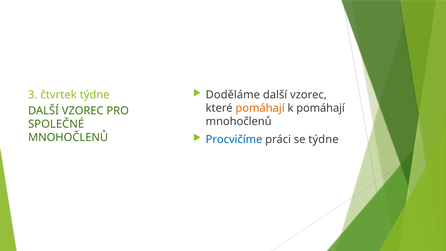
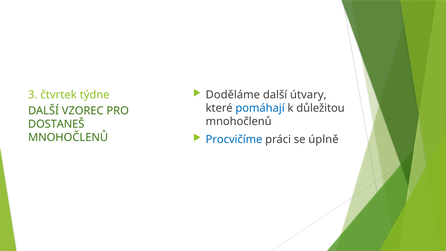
vzorec: vzorec -> útvary (308, 95)
pomáhají colour: orange -> blue (260, 108)
k pomáhají: pomáhají -> důležitou (320, 108)
SPOLEČNÉ: SPOLEČNÉ -> DOSTANEŠ (56, 124)
se týdne: týdne -> úplně (323, 139)
